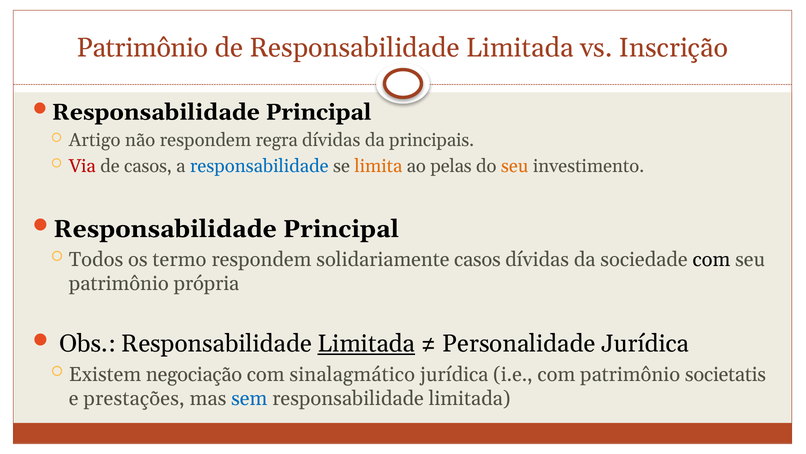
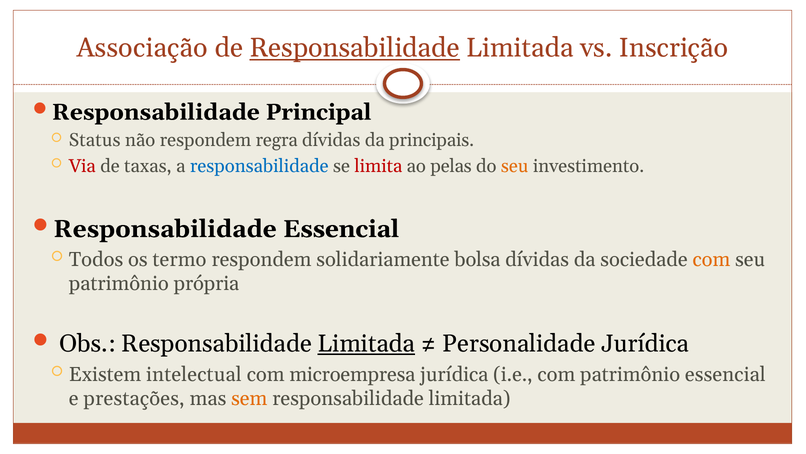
Patrimônio: Patrimônio -> Associação (142, 48)
Responsabilidade underline: none -> present (355, 48)
Artigo: Artigo -> Status (95, 140)
de casos: casos -> taxas (148, 166)
limita colour: orange -> red (378, 166)
Principal: Principal -> Essencial (341, 229)
solidariamente casos: casos -> bolsa (477, 259)
com colour: black -> orange (711, 259)
negociação: negociação -> intelectual (194, 374)
sinalagmático: sinalagmático -> microempresa (352, 374)
patrimônio societatis: societatis -> essencial (725, 374)
sem colour: blue -> orange (249, 398)
